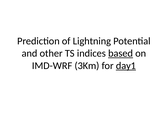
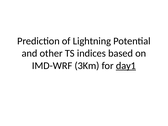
based underline: present -> none (121, 53)
